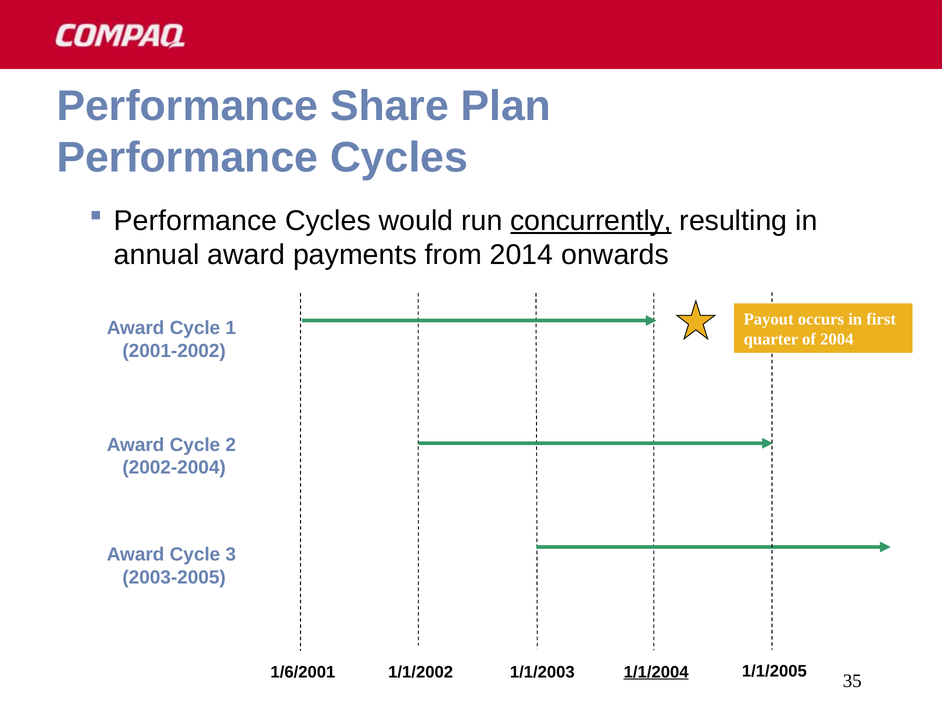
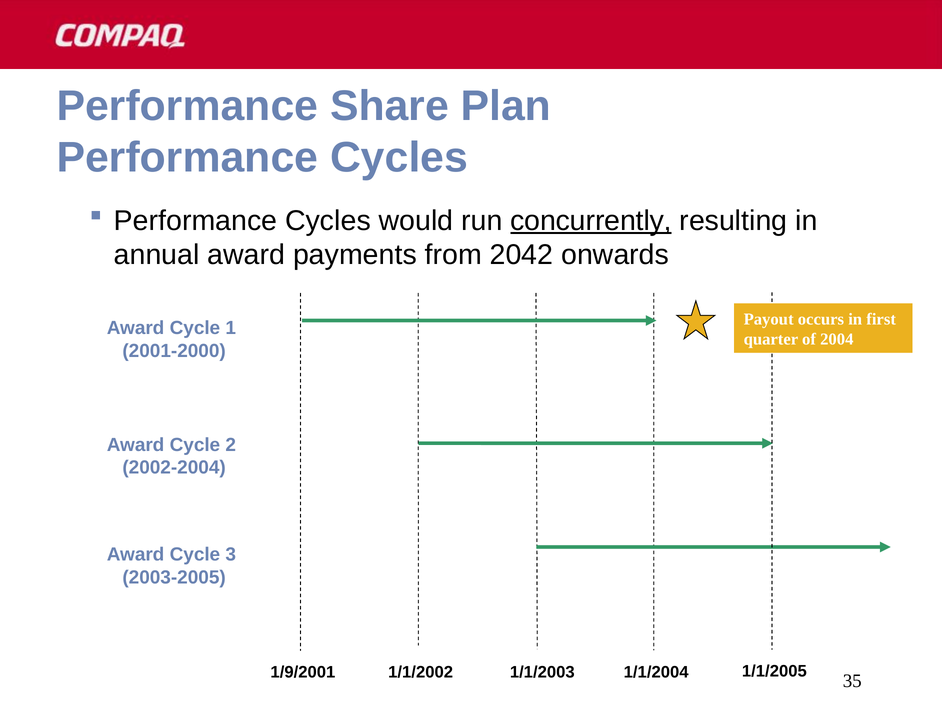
2014: 2014 -> 2042 (521, 255)
2001-2002: 2001-2002 -> 2001-2000 (174, 351)
1/6/2001: 1/6/2001 -> 1/9/2001 (303, 672)
1/1/2004 underline: present -> none (656, 672)
